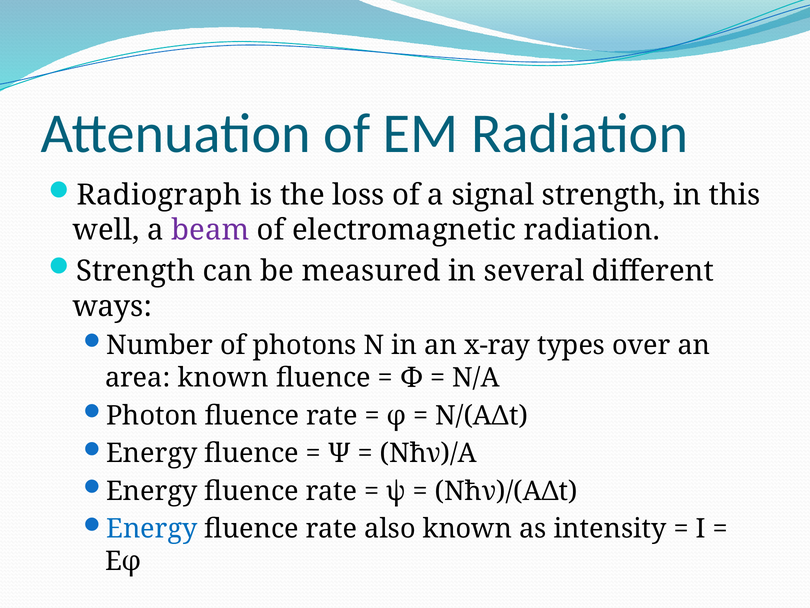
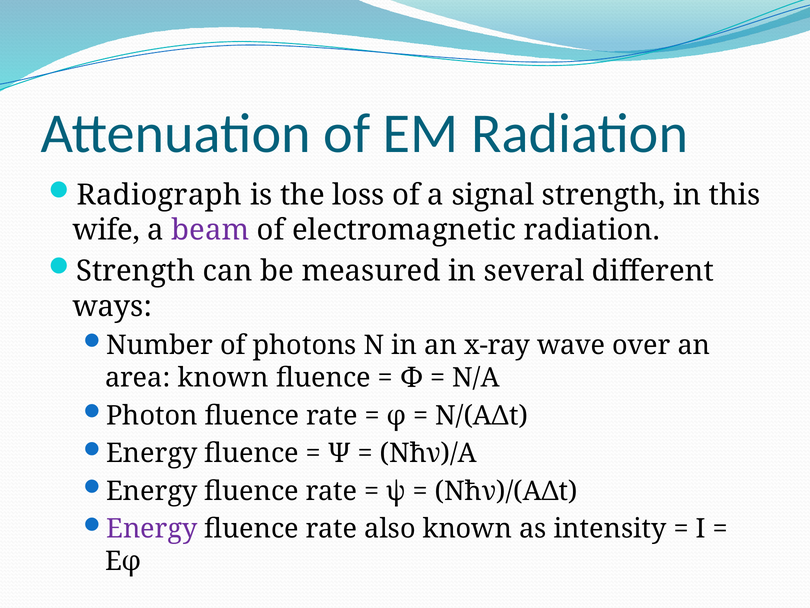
well: well -> wife (106, 230)
types: types -> wave (571, 345)
Energy colour: blue -> purple (152, 529)
